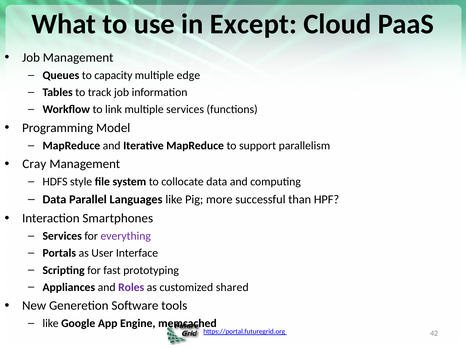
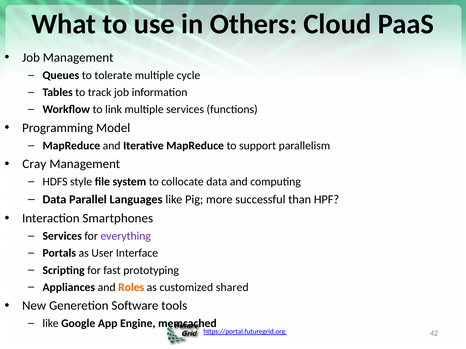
Except: Except -> Others (254, 24)
capacity: capacity -> tolerate (113, 75)
edge: edge -> cycle (188, 75)
Roles colour: purple -> orange (131, 288)
